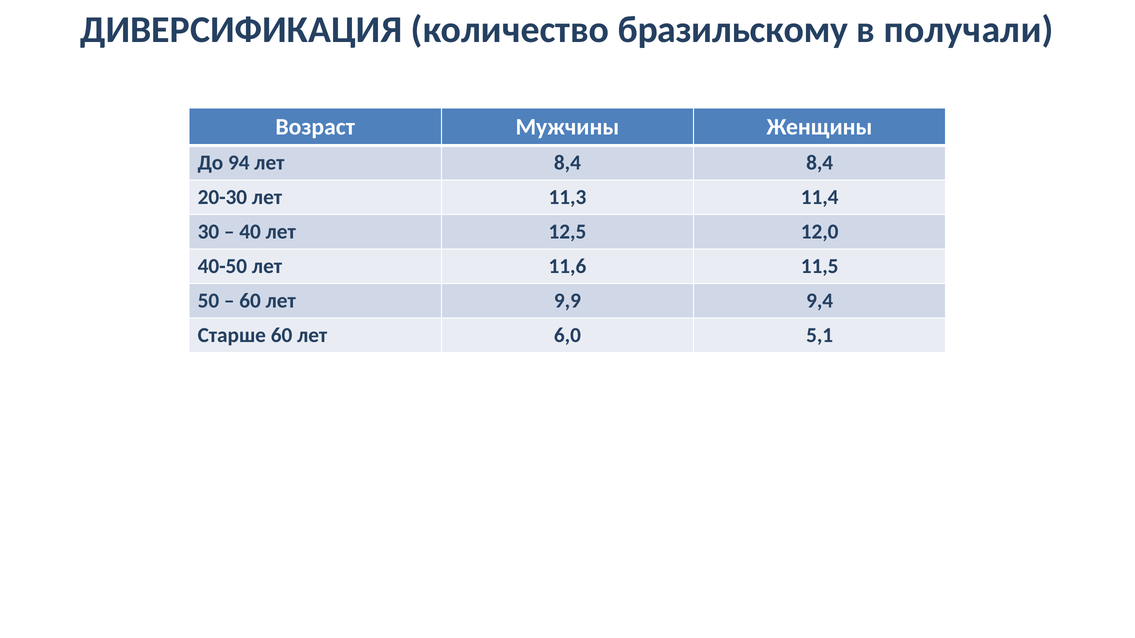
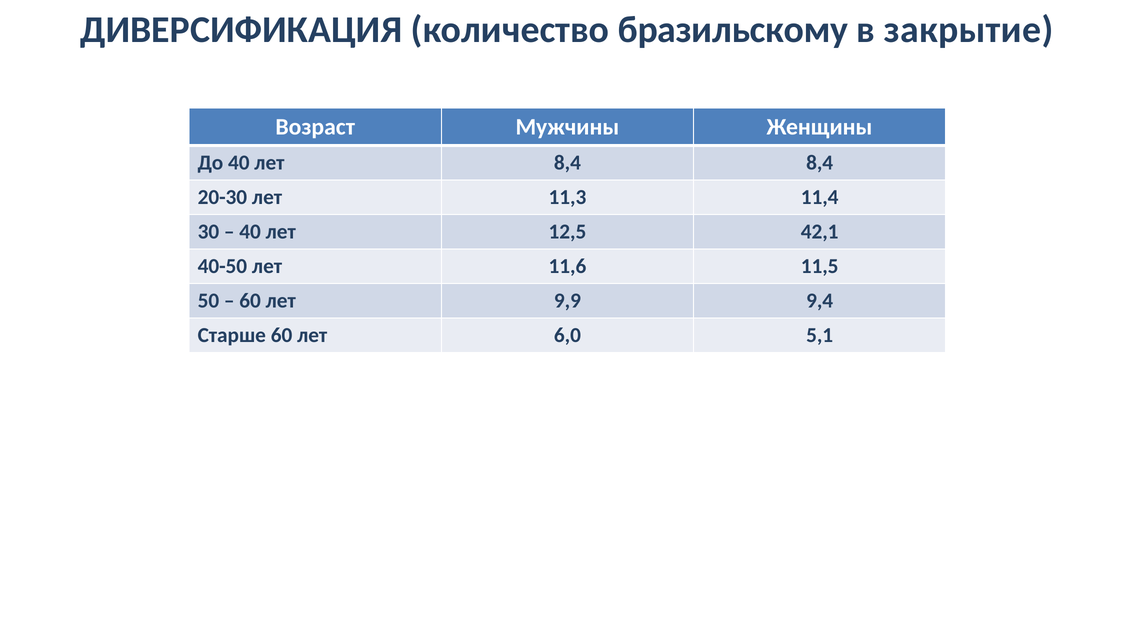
получали: получали -> закрытие (969, 30)
До 94: 94 -> 40 (239, 163)
12,0: 12,0 -> 42,1 (820, 232)
